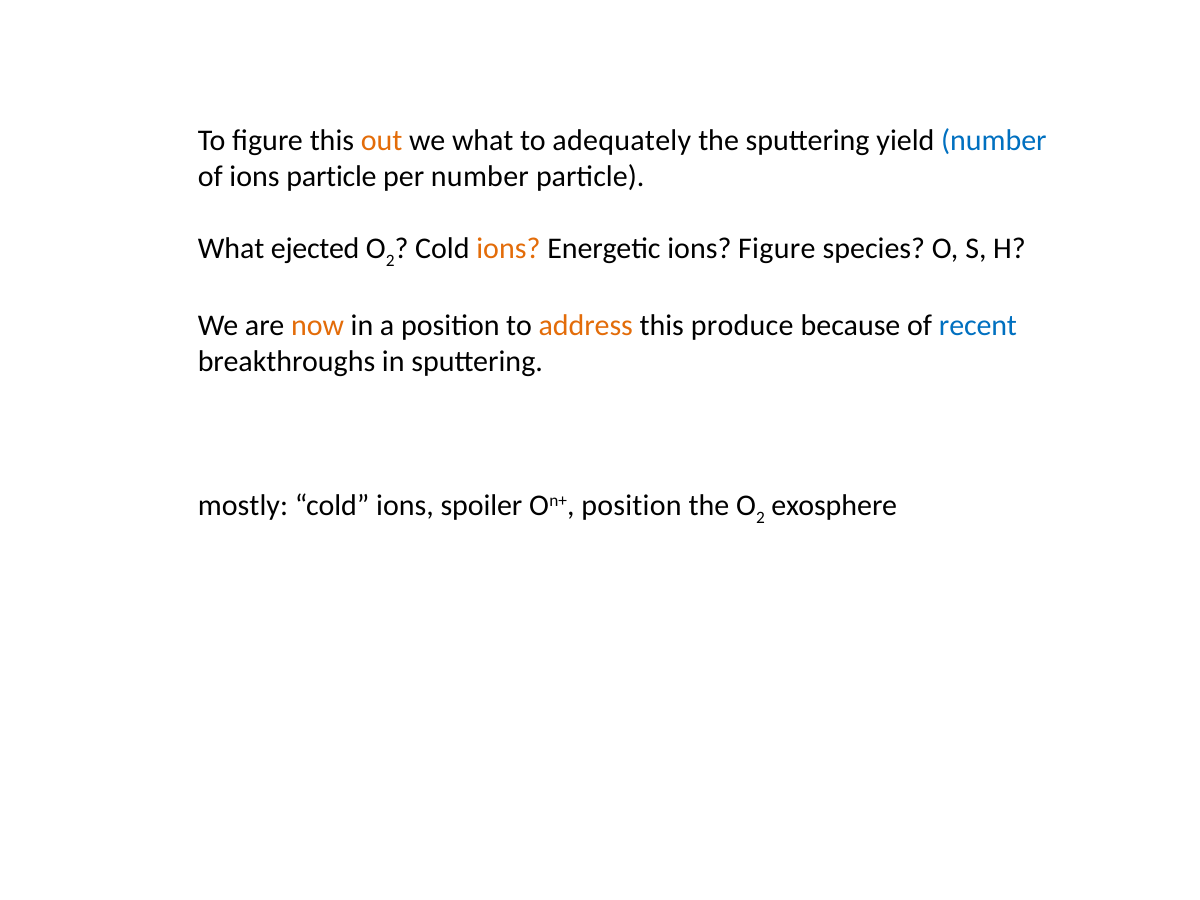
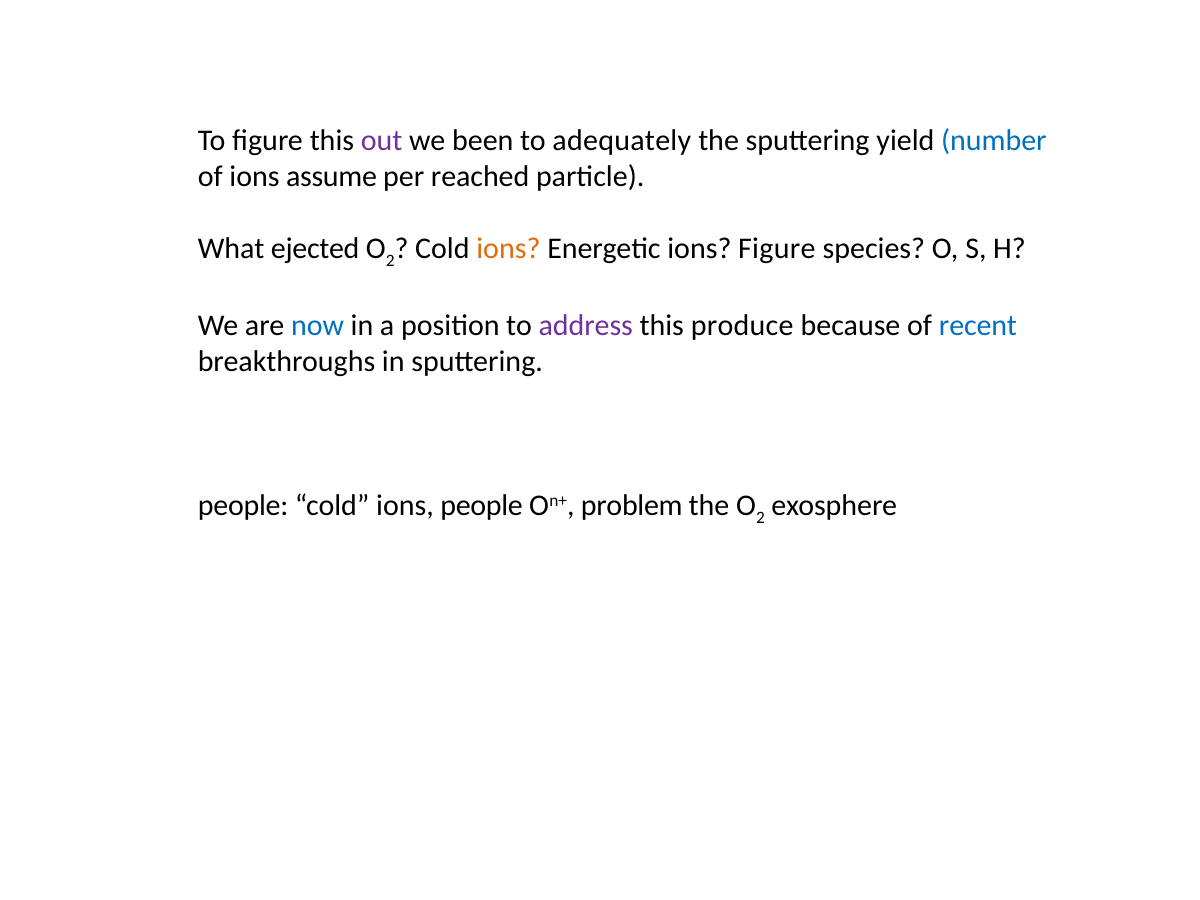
out colour: orange -> purple (382, 141)
we what: what -> been (483, 141)
ions particle: particle -> assume (332, 177)
per number: number -> reached (480, 177)
now colour: orange -> blue (318, 326)
address colour: orange -> purple (586, 326)
mostly: mostly -> people (243, 506)
ions spoiler: spoiler -> people (482, 506)
On+ position: position -> problem (632, 506)
